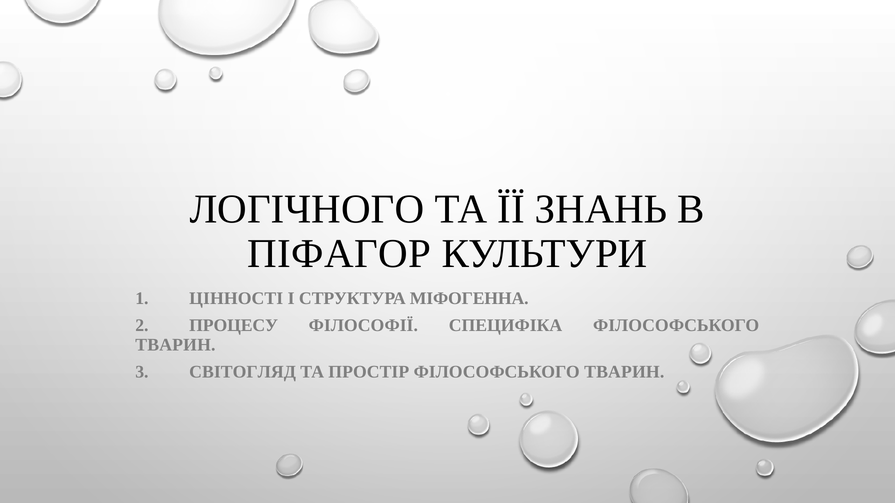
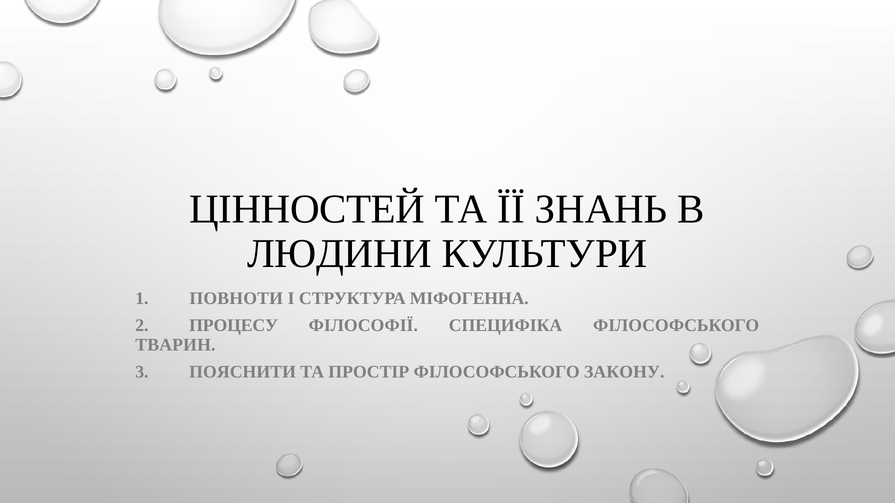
ЛОГІЧНОГО: ЛОГІЧНОГО -> ЦІННОСТЕЙ (307, 210)
ПІФАГОР: ПІФАГОР -> ЛЮДИНИ (339, 254)
ЦІННОСТІ: ЦІННОСТІ -> ПОВНОТИ (236, 299)
СВІТОГЛЯД: СВІТОГЛЯД -> ПОЯСНИТИ (243, 372)
ТВАРИН: ТВАРИН -> ЗАКОНУ (624, 372)
